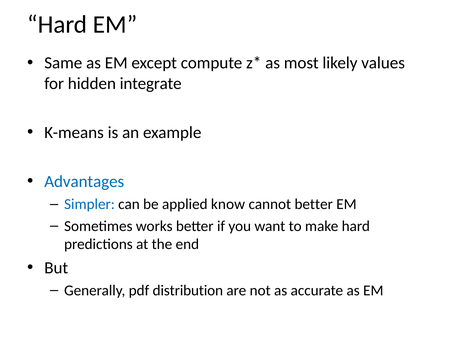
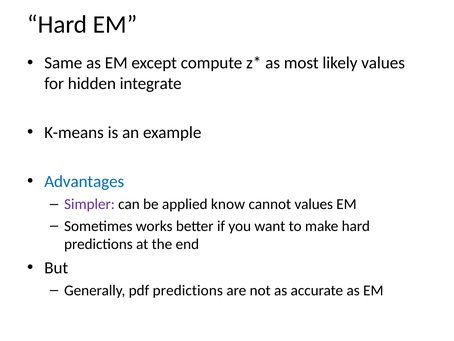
Simpler colour: blue -> purple (89, 204)
cannot better: better -> values (314, 204)
pdf distribution: distribution -> predictions (188, 290)
